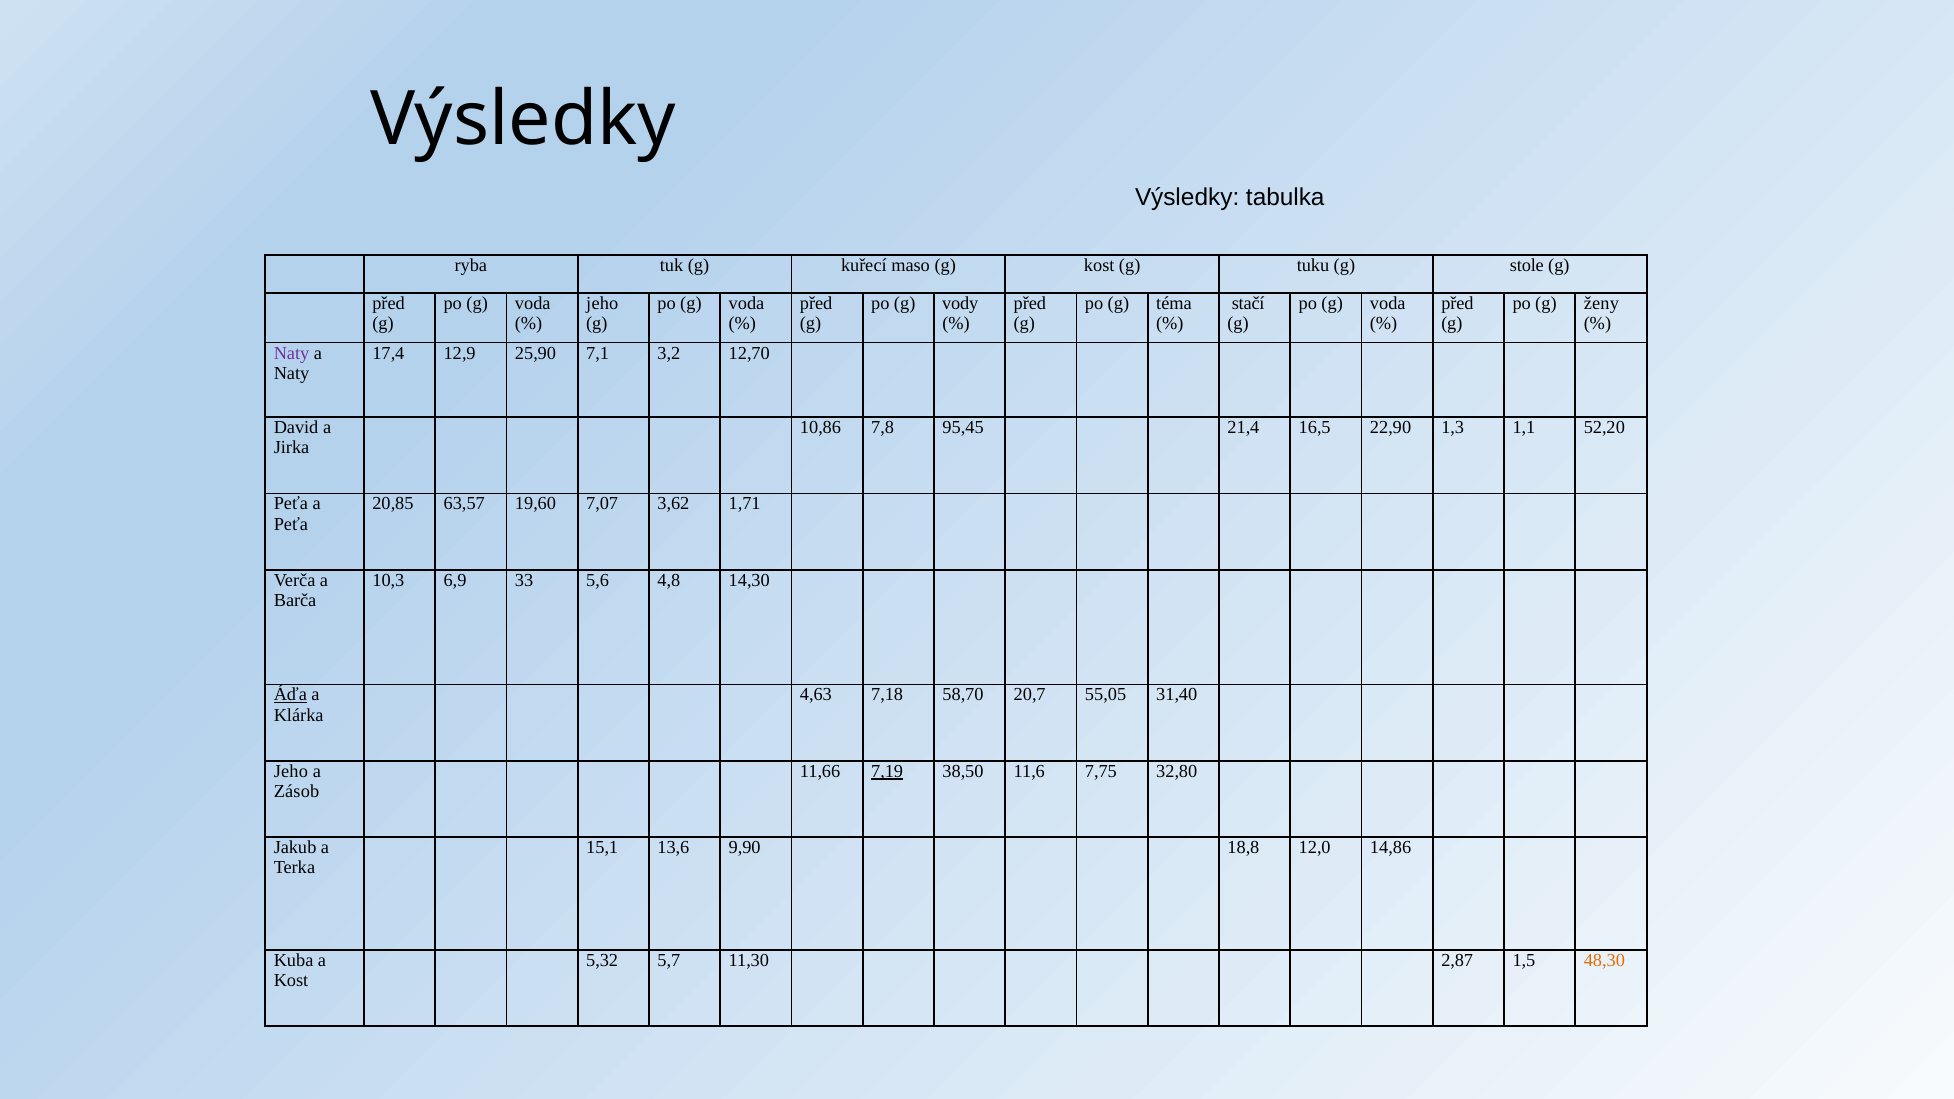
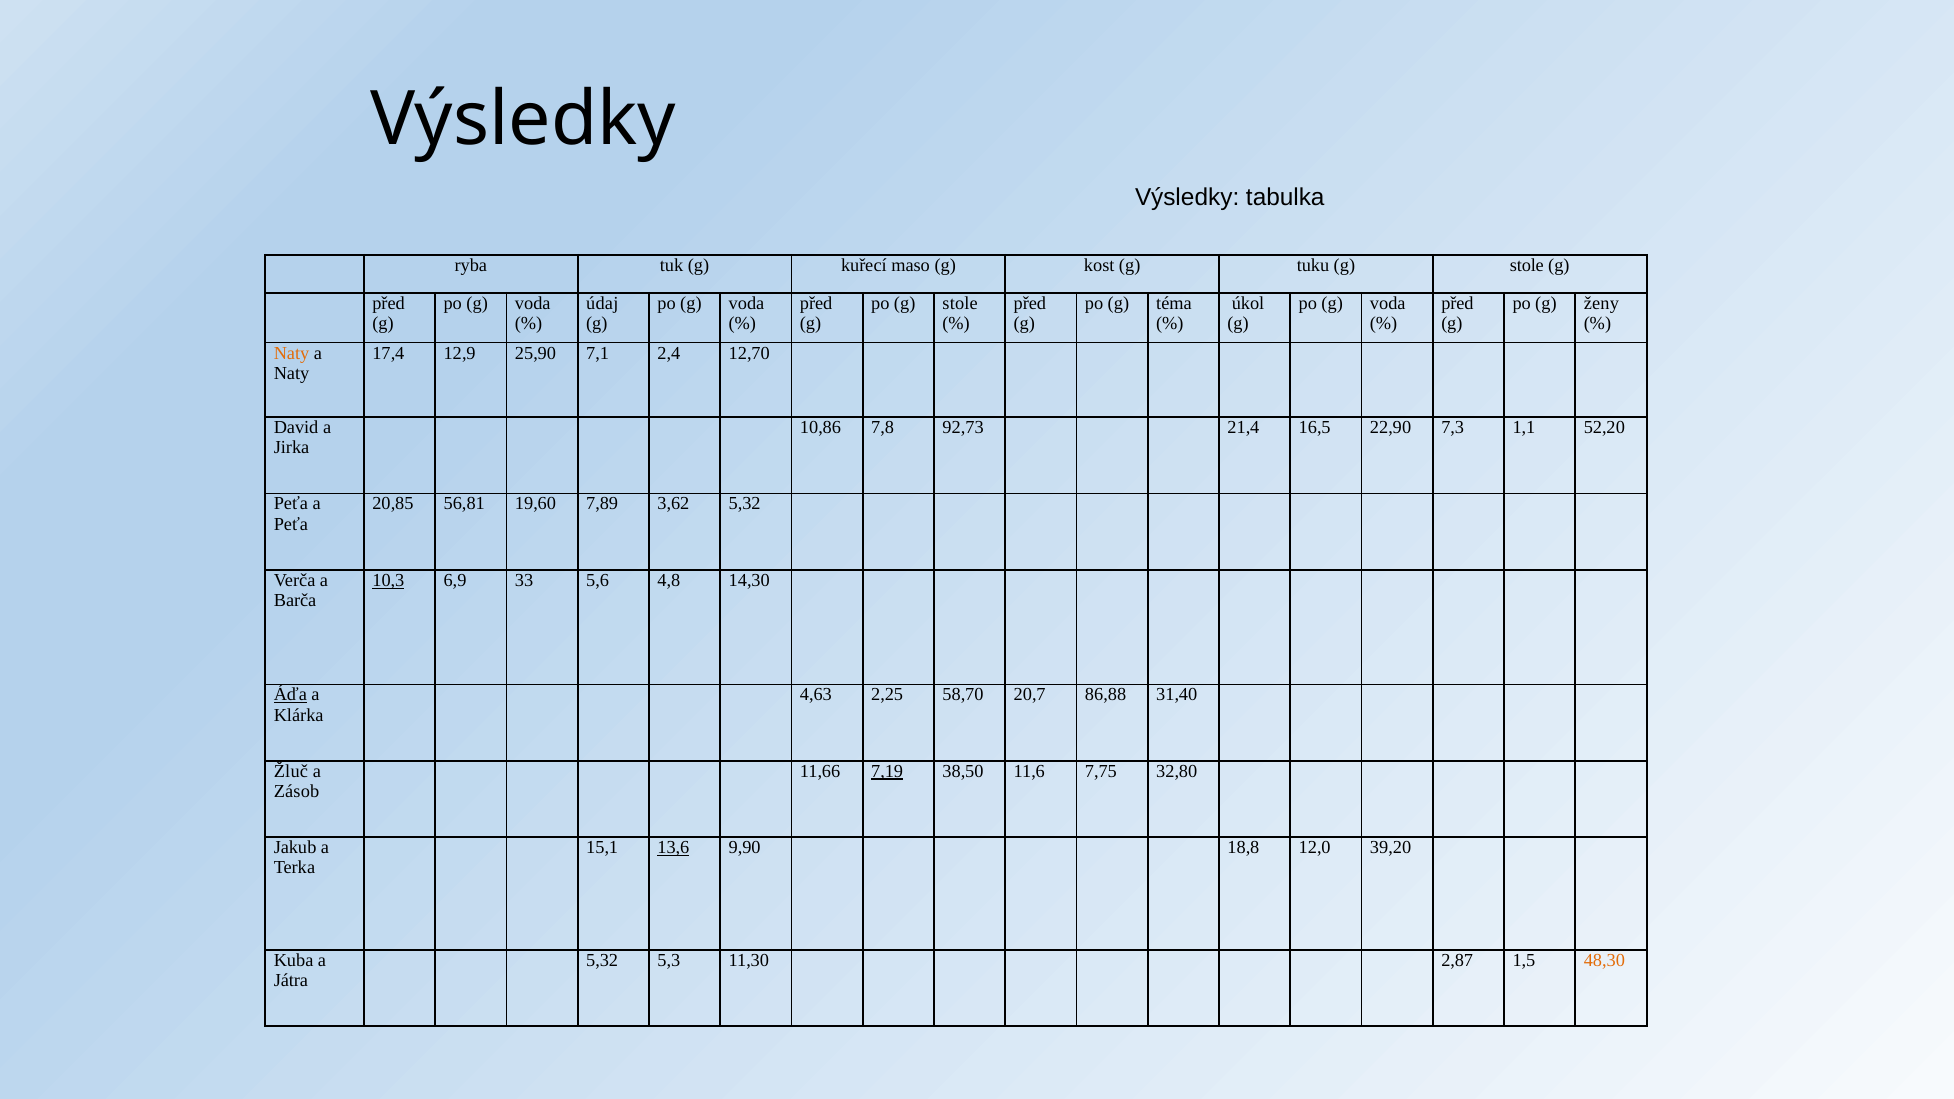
jeho: jeho -> údaj (602, 303)
po g vody: vody -> stole (960, 303)
stačí: stačí -> úkol (1248, 303)
Naty colour: purple -> orange (292, 353)
3,2: 3,2 -> 2,4 (669, 353)
95,45: 95,45 -> 92,73 (963, 428)
1,3: 1,3 -> 7,3 (1453, 428)
63,57: 63,57 -> 56,81 (464, 504)
7,07: 7,07 -> 7,89 (602, 504)
3,62 1,71: 1,71 -> 5,32 (745, 504)
10,3 underline: none -> present (388, 580)
7,18: 7,18 -> 2,25 (887, 695)
55,05: 55,05 -> 86,88 (1106, 695)
Jeho: Jeho -> Žluč (291, 771)
13,6 underline: none -> present (673, 848)
14,86: 14,86 -> 39,20 (1391, 848)
5,7: 5,7 -> 5,3 (669, 960)
Kost: Kost -> Játra (291, 981)
